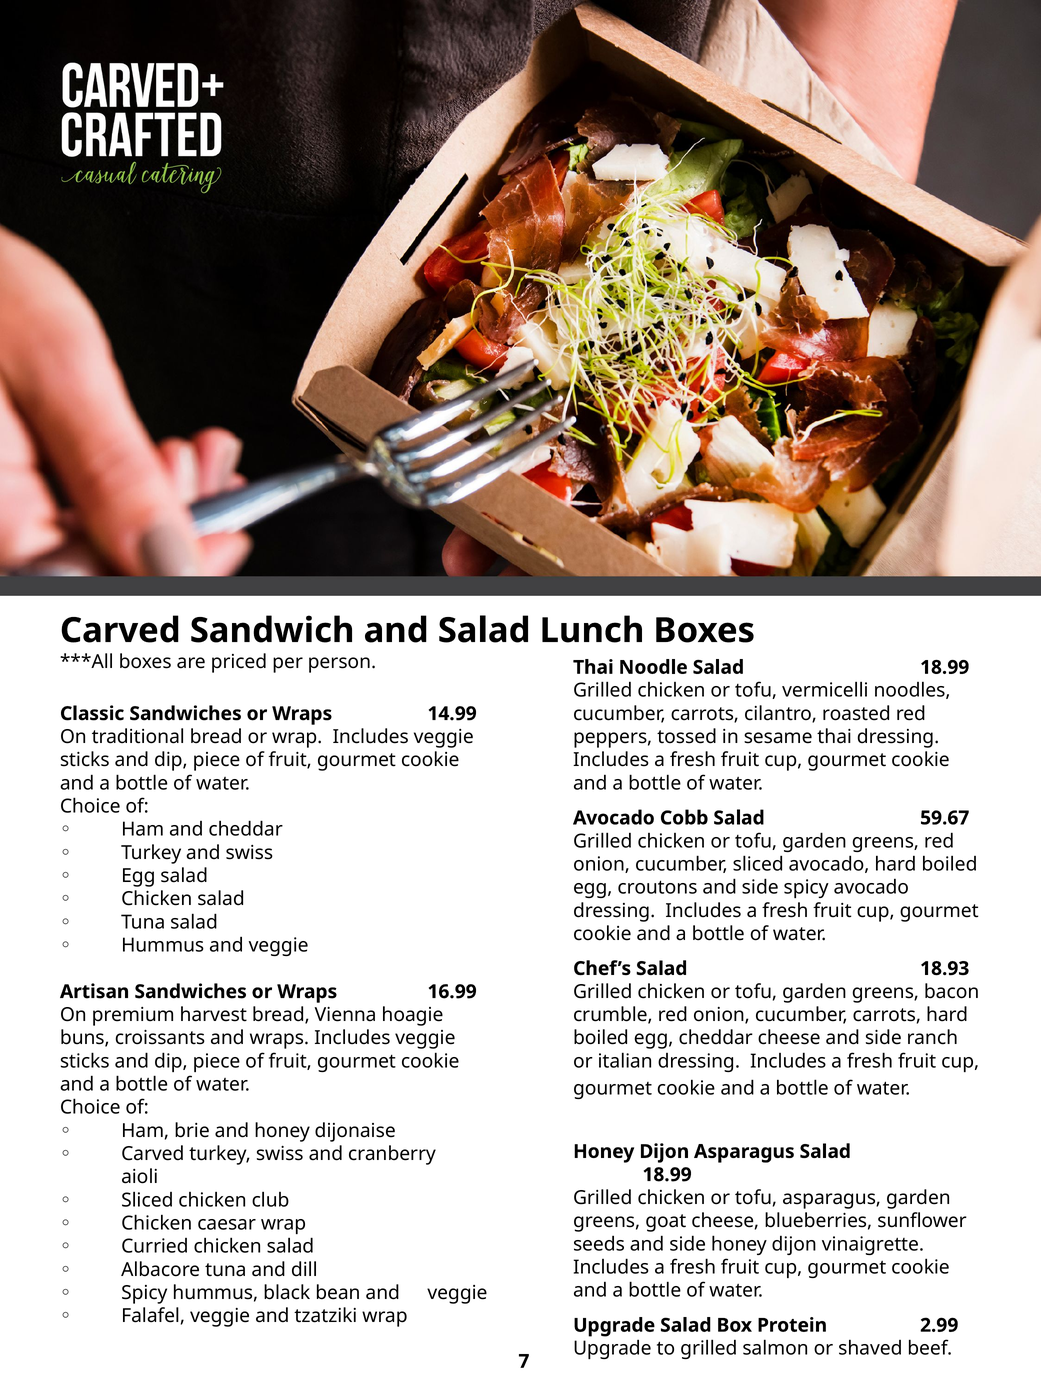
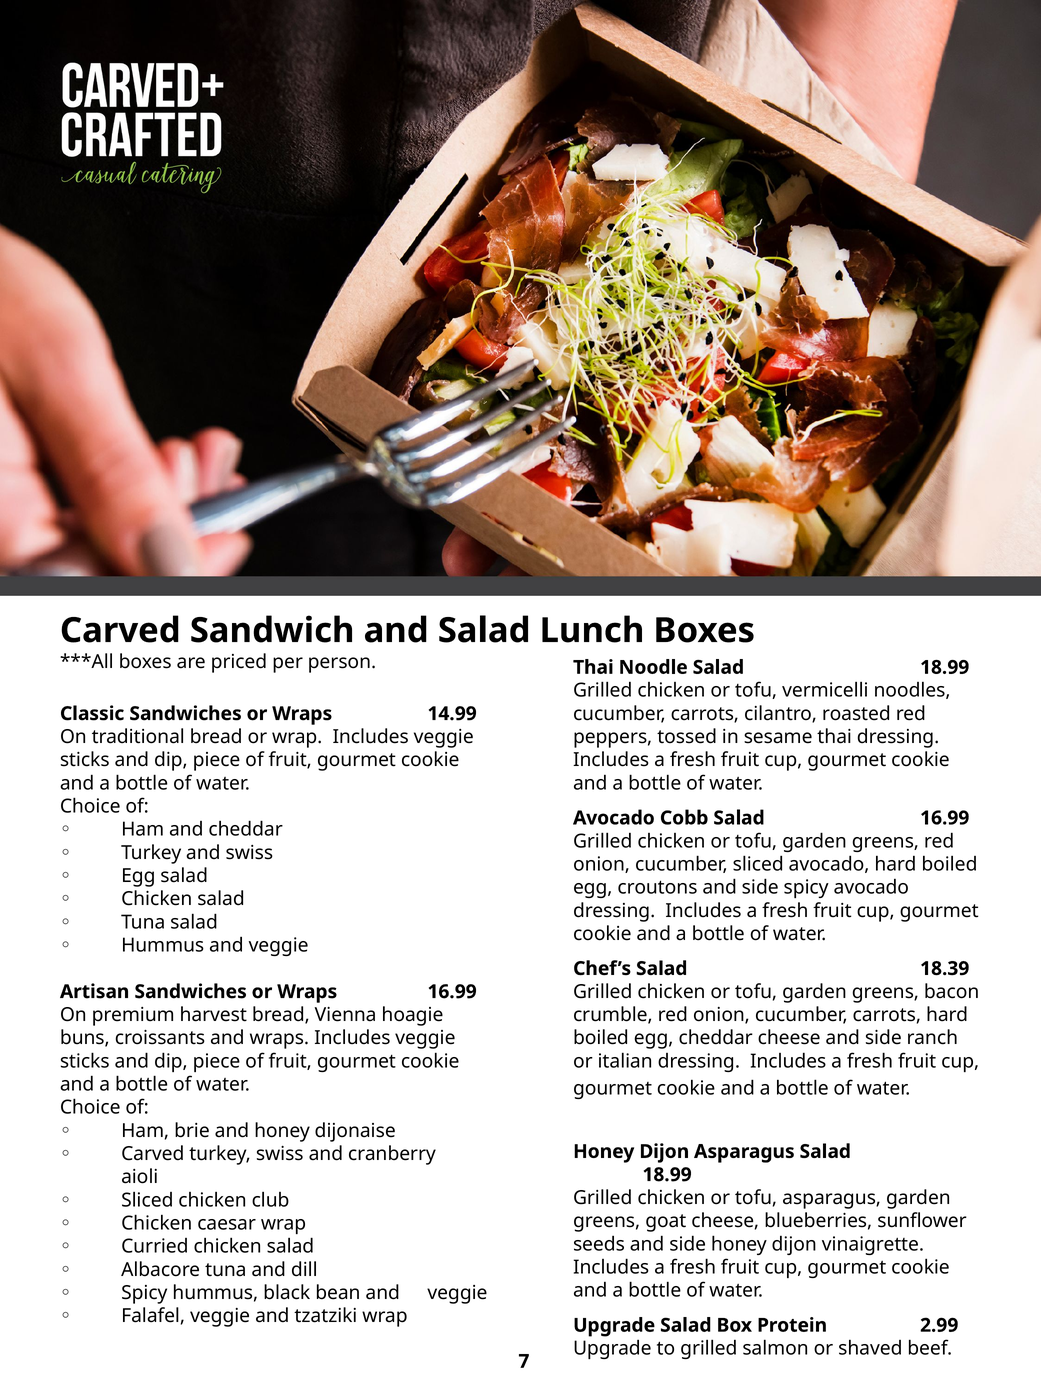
Salad 59.67: 59.67 -> 16.99 (945, 818)
18.93: 18.93 -> 18.39 (945, 969)
